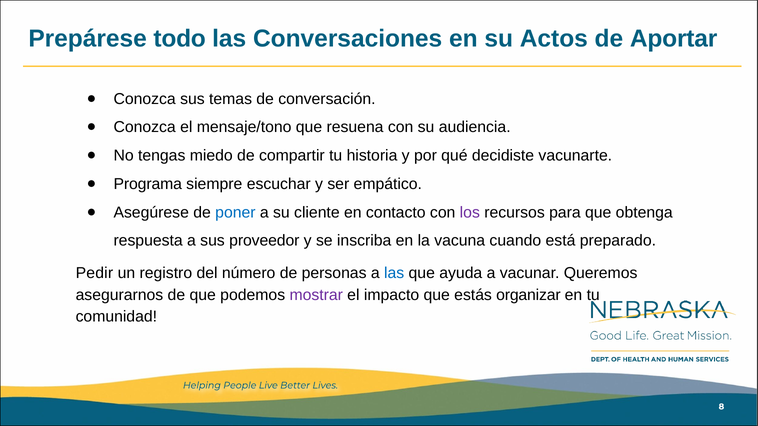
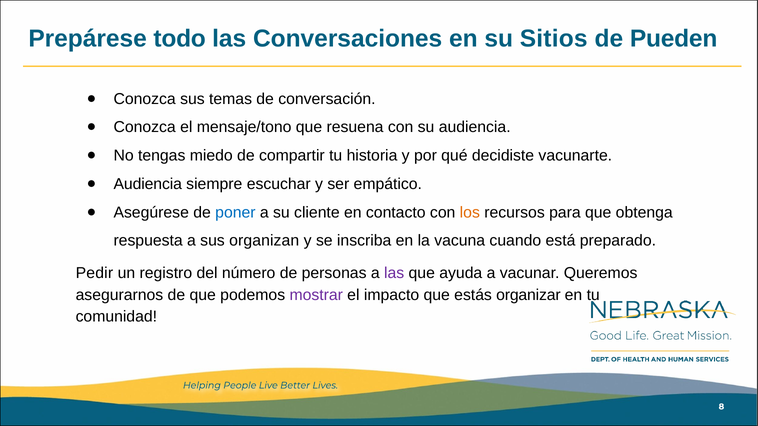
Actos: Actos -> Sitios (554, 39)
Aportar: Aportar -> Pueden (674, 39)
Programa: Programa -> Audiencia (148, 184)
los colour: purple -> orange (470, 213)
proveedor: proveedor -> organizan (264, 241)
las colour: blue -> purple (394, 273)
